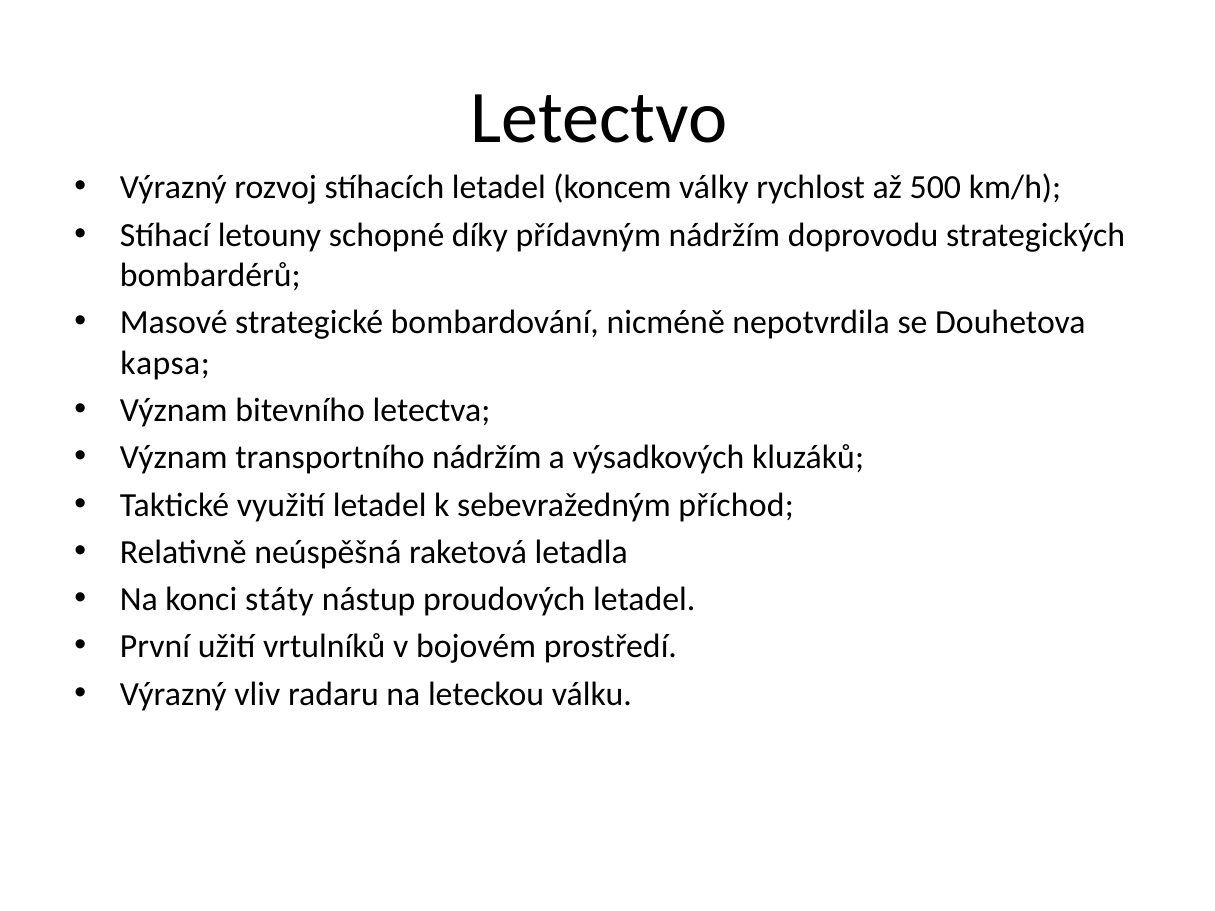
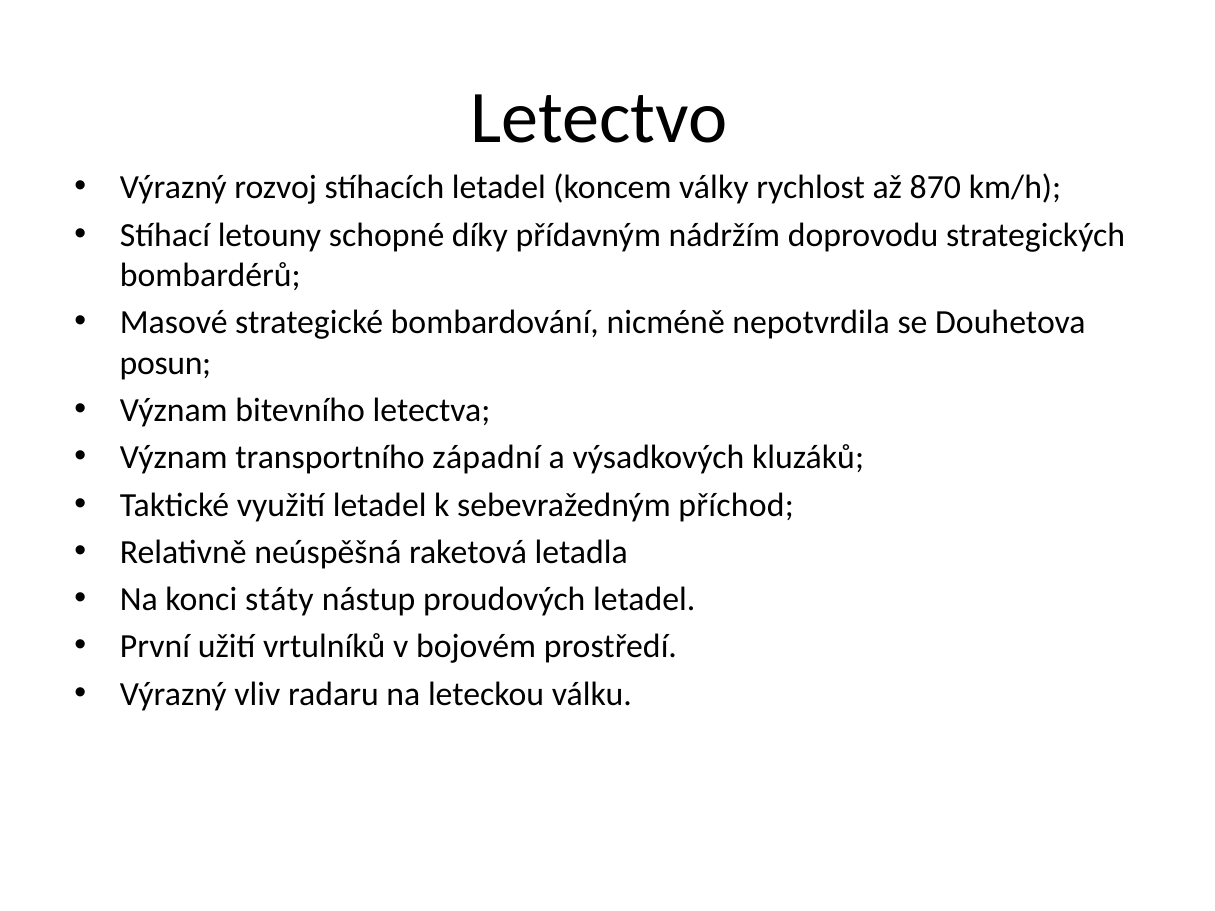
500: 500 -> 870 (935, 188)
kapsa: kapsa -> posun (165, 363)
transportního nádržím: nádržím -> západní (487, 458)
